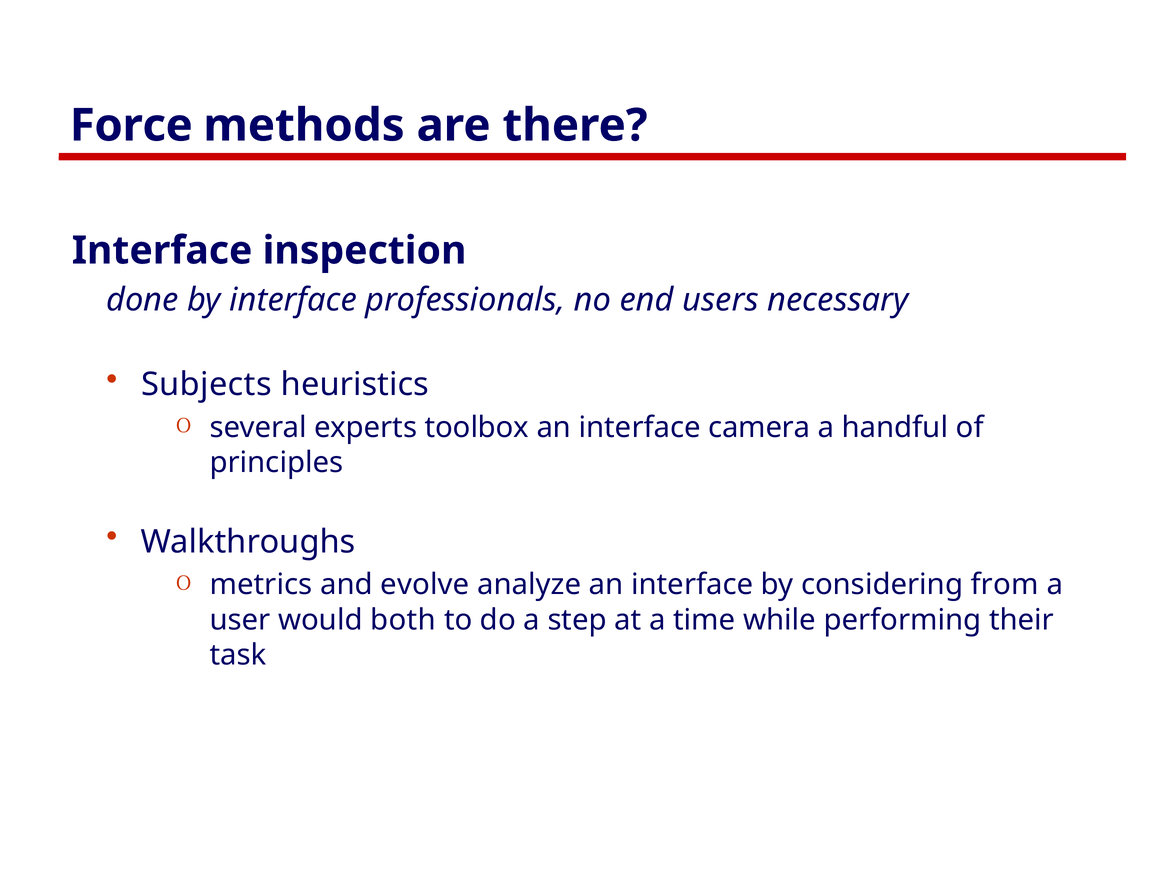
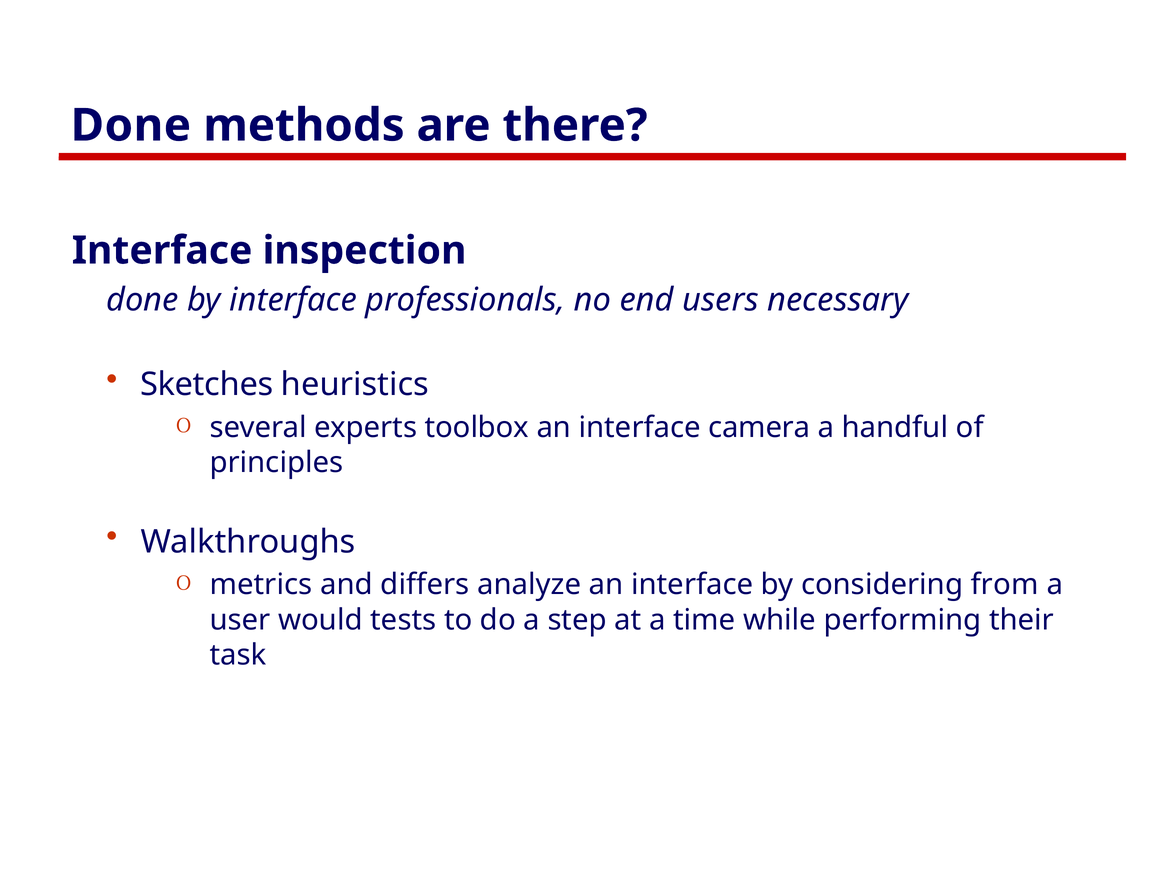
Force: Force -> Done (131, 126)
Subjects: Subjects -> Sketches (207, 385)
evolve: evolve -> differs (425, 585)
both: both -> tests (403, 620)
